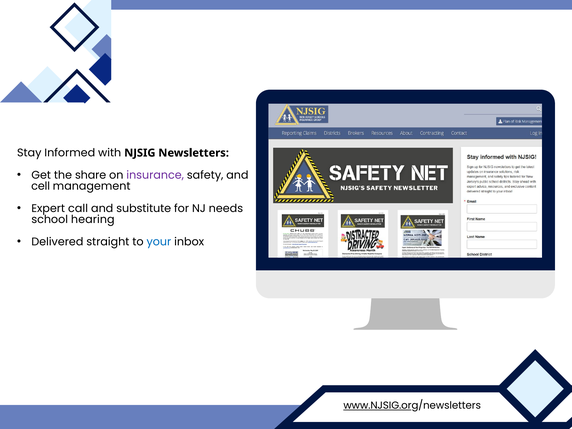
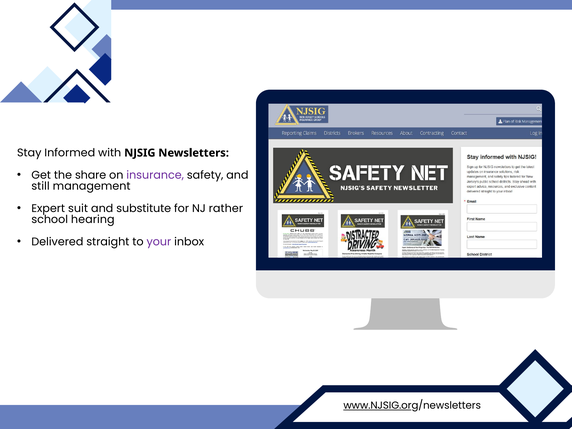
cell: cell -> still (41, 186)
call: call -> suit (78, 209)
needs: needs -> rather (226, 209)
your colour: blue -> purple (159, 242)
